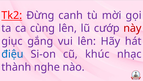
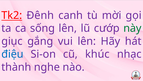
Đừng: Đừng -> Đênh (40, 15)
cùng: cùng -> sống (42, 28)
này colour: red -> green (132, 28)
